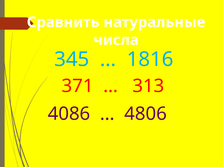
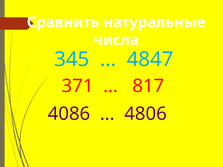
1816: 1816 -> 4847 (150, 59)
313: 313 -> 817 (148, 86)
